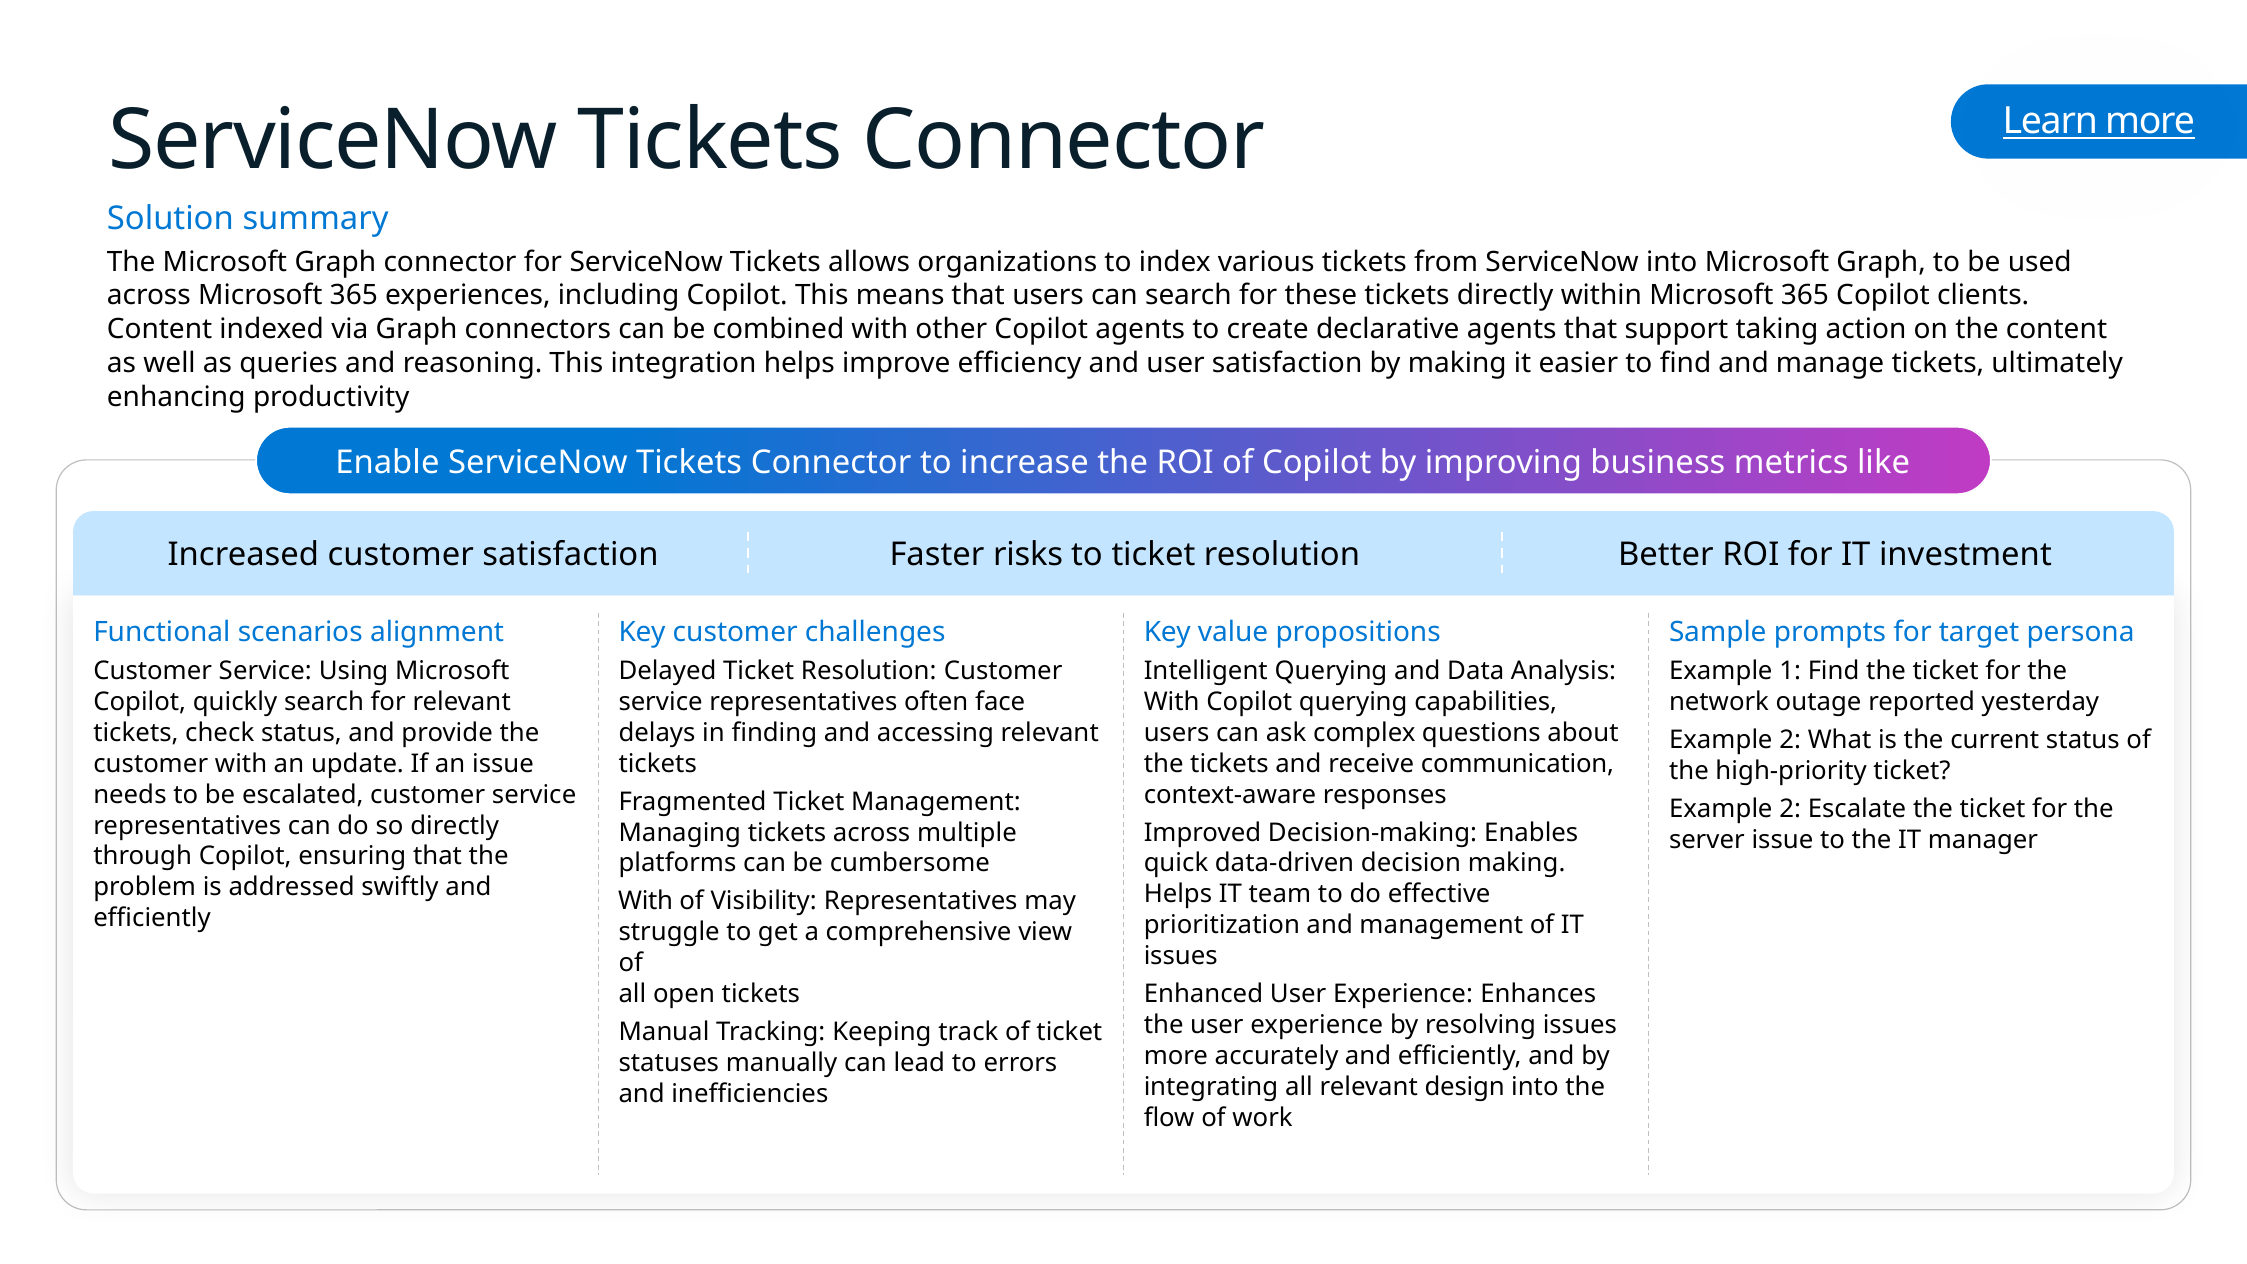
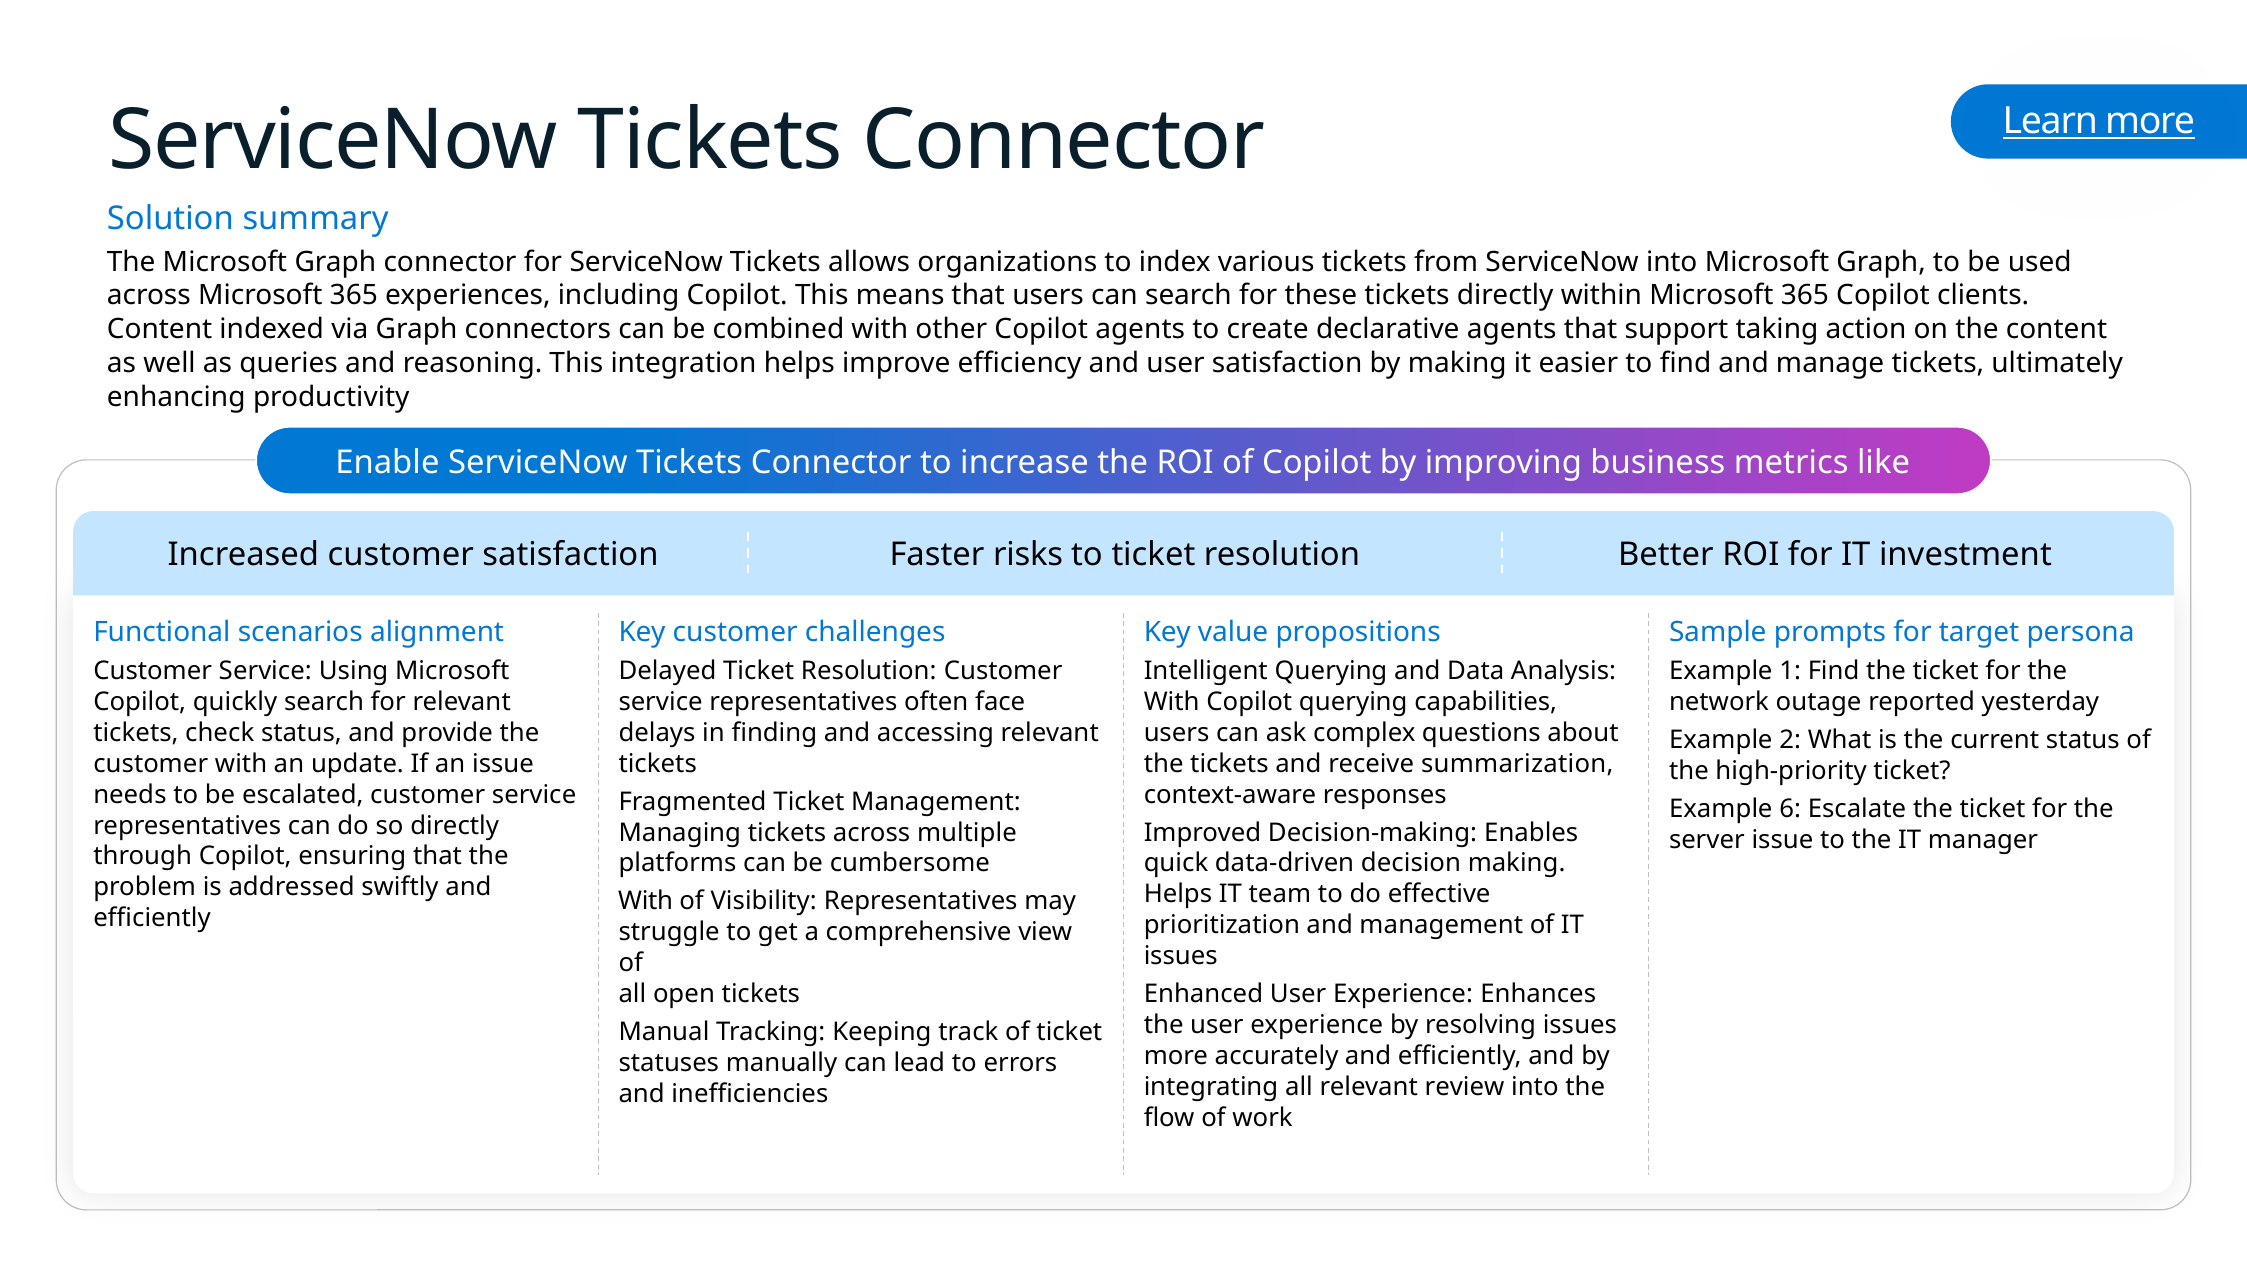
communication: communication -> summarization (1517, 764)
2: 2 -> 6 (1790, 809)
design: design -> review (1465, 1087)
